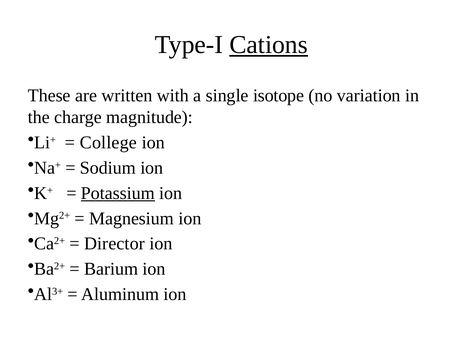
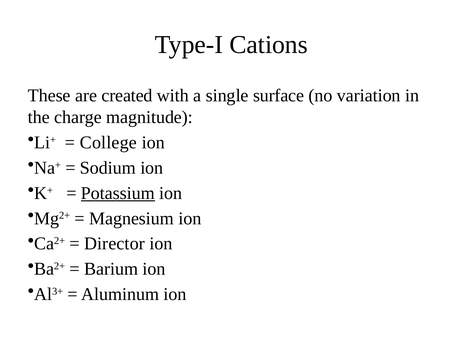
Cations underline: present -> none (269, 45)
written: written -> created (127, 95)
isotope: isotope -> surface (279, 95)
